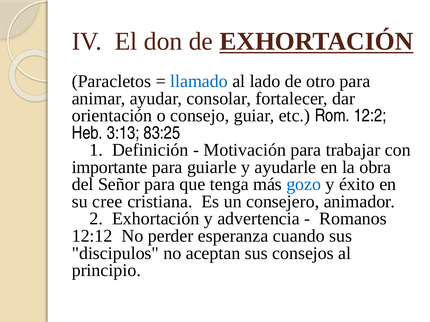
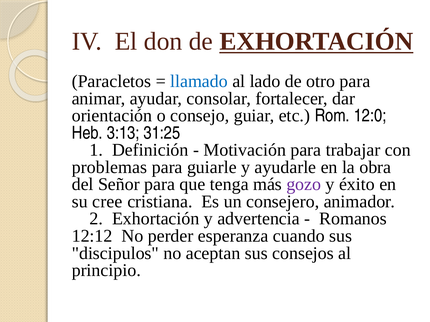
12:2: 12:2 -> 12:0 (370, 116)
83:25: 83:25 -> 31:25 (162, 133)
importante: importante -> problemas (109, 167)
gozo colour: blue -> purple (304, 185)
